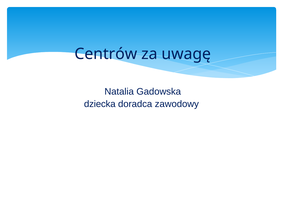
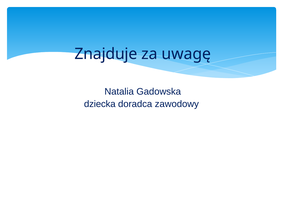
Centrów: Centrów -> Znajduje (106, 54)
